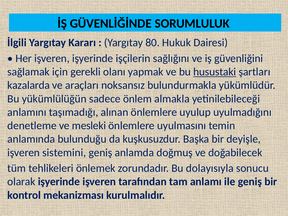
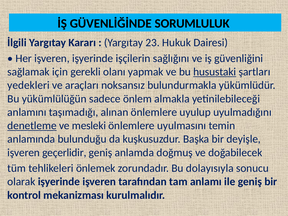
80: 80 -> 23 (153, 43)
kazalarda: kazalarda -> yedekleri (28, 85)
denetleme underline: none -> present (32, 126)
sistemini: sistemini -> geçerlidir (64, 153)
